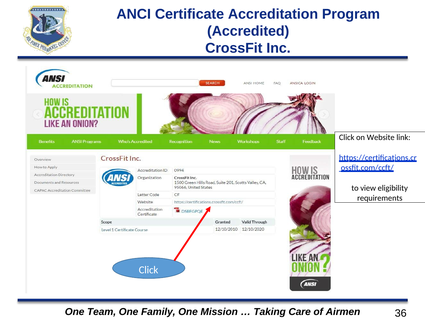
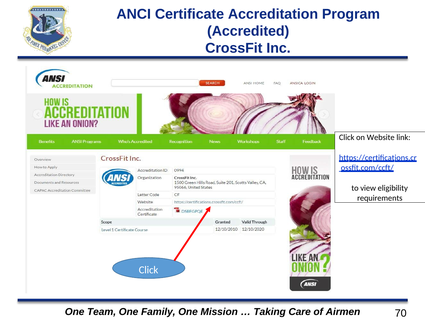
36: 36 -> 70 (401, 313)
